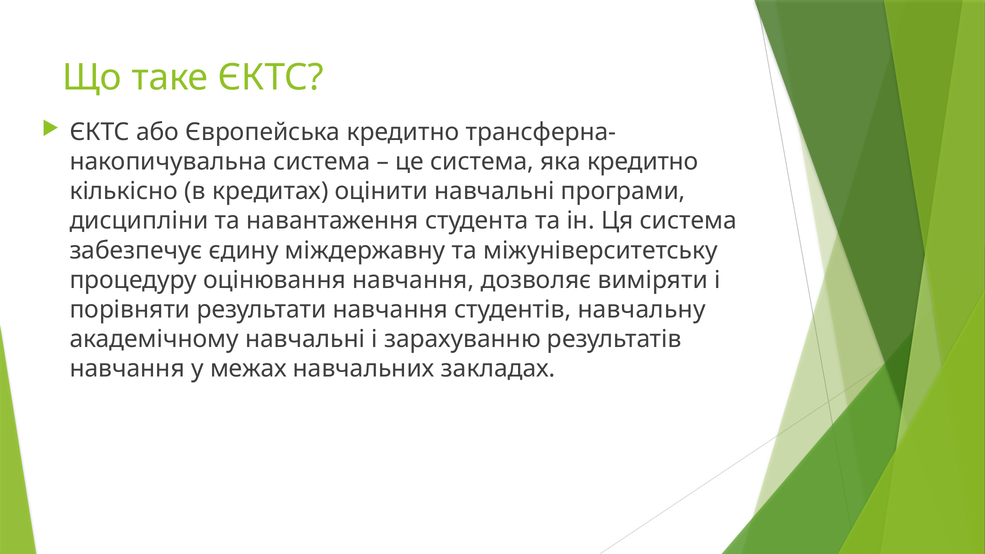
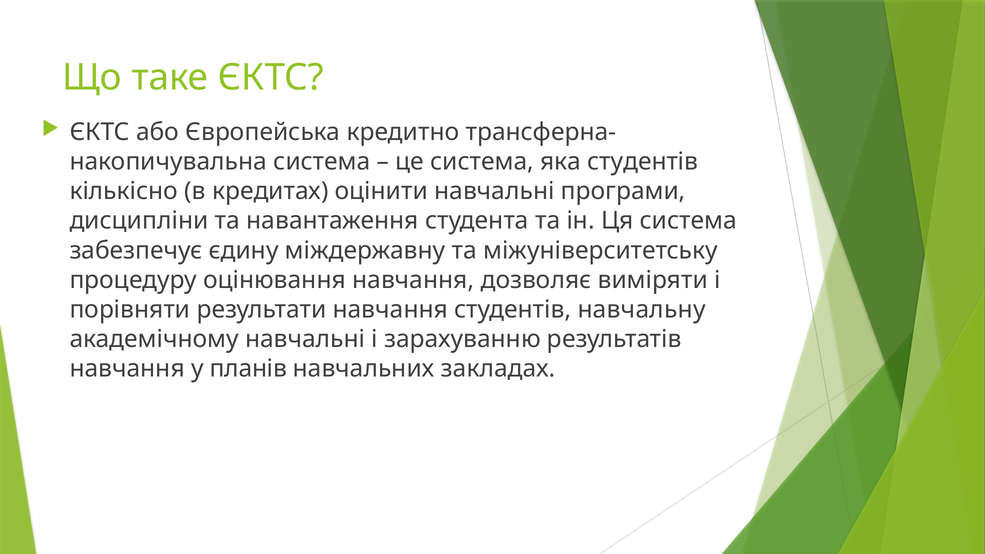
яка кредитно: кредитно -> студентів (643, 162)
межах: межах -> планів (248, 369)
